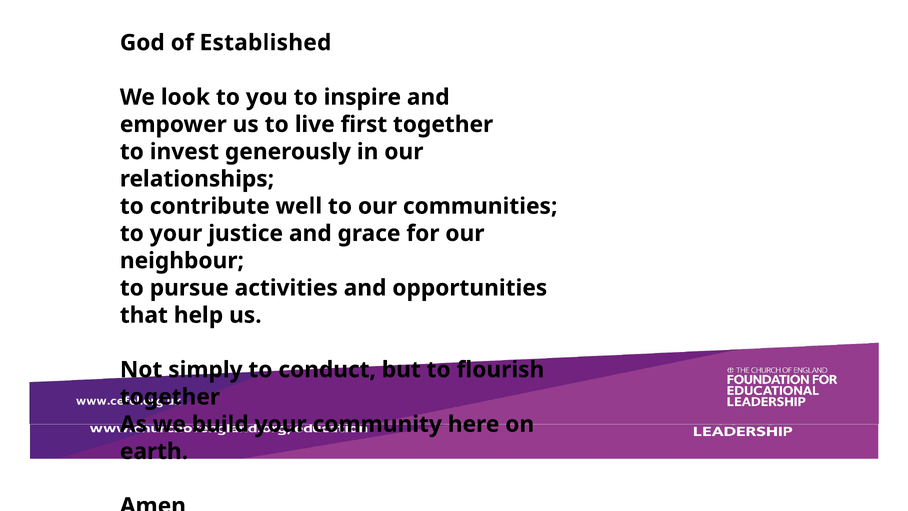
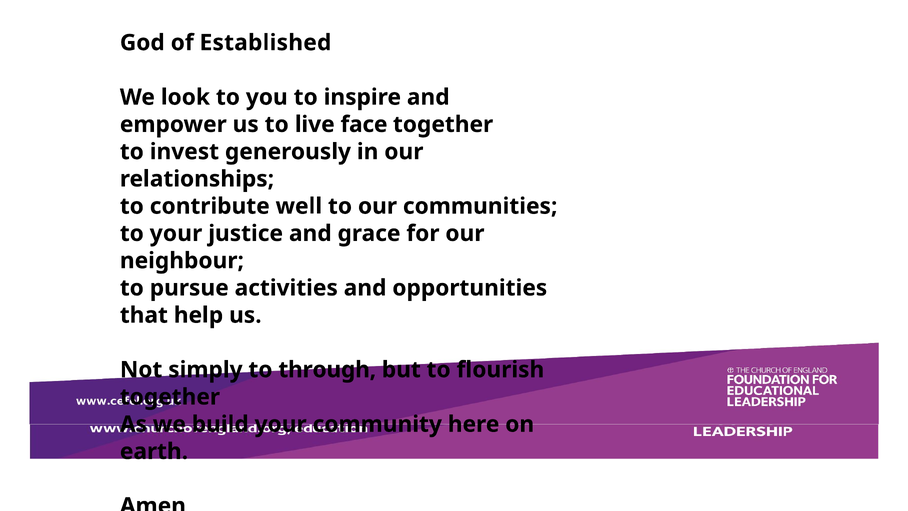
first: first -> face (364, 124)
conduct: conduct -> through (327, 370)
